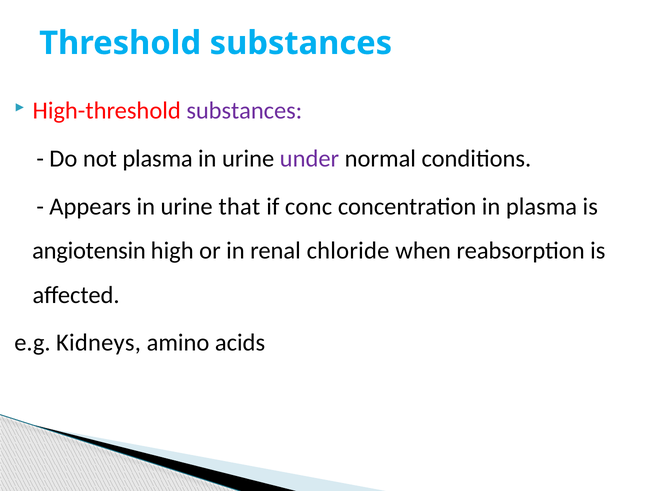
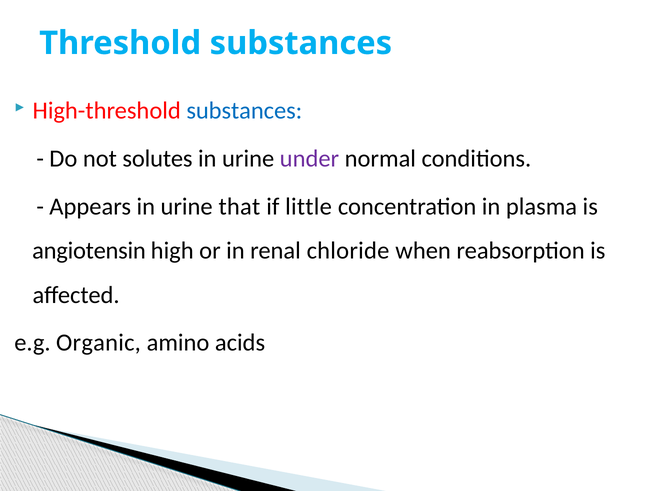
substances colour: purple -> blue (244, 111)
not plasma: plasma -> solutes (158, 158)
conc: conc -> little (309, 206)
Kidneys: Kidneys -> Organic (98, 342)
